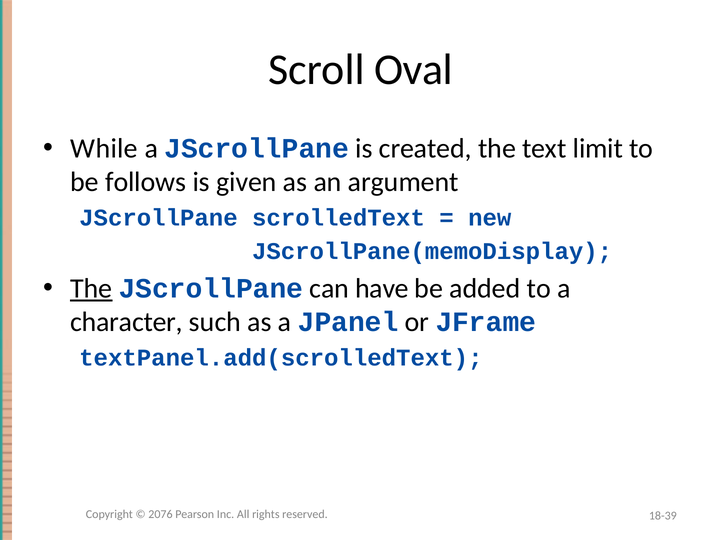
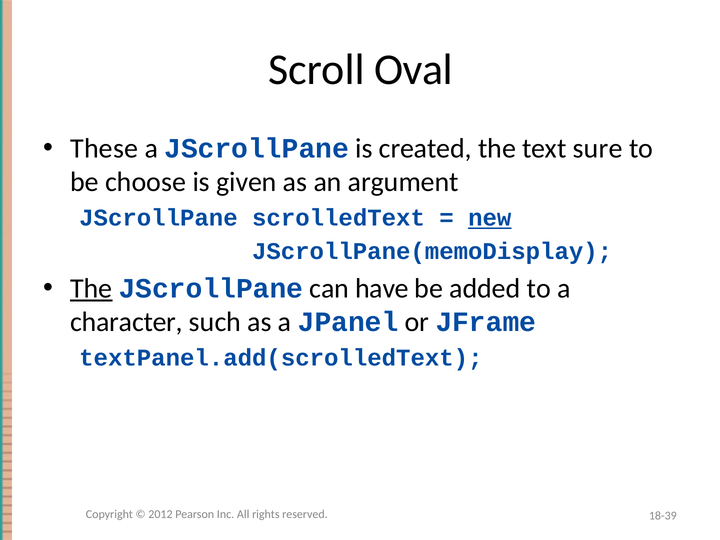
While: While -> These (104, 148)
limit: limit -> sure (598, 148)
follows: follows -> choose (146, 182)
new underline: none -> present (490, 218)
2076: 2076 -> 2012 (160, 514)
